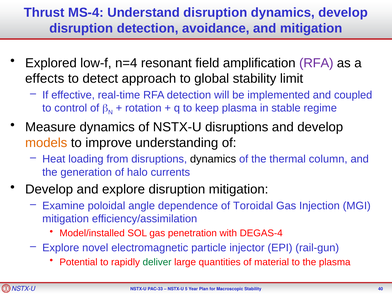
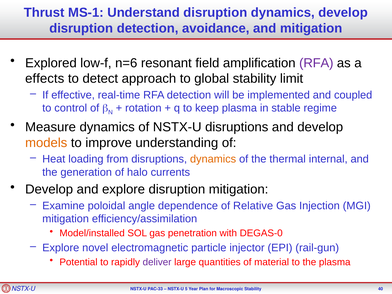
MS-4: MS-4 -> MS-1 (86, 13)
n=4: n=4 -> n=6 (126, 63)
dynamics colour: black -> orange (213, 159)
column: column -> internal (328, 159)
Toroidal: Toroidal -> Relative (253, 206)
DEGAS-4: DEGAS-4 -> DEGAS-0 (261, 233)
deliver colour: green -> purple (157, 262)
